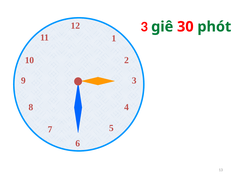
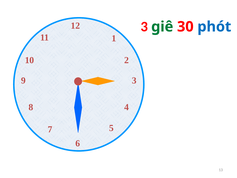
phót colour: green -> blue (214, 27)
